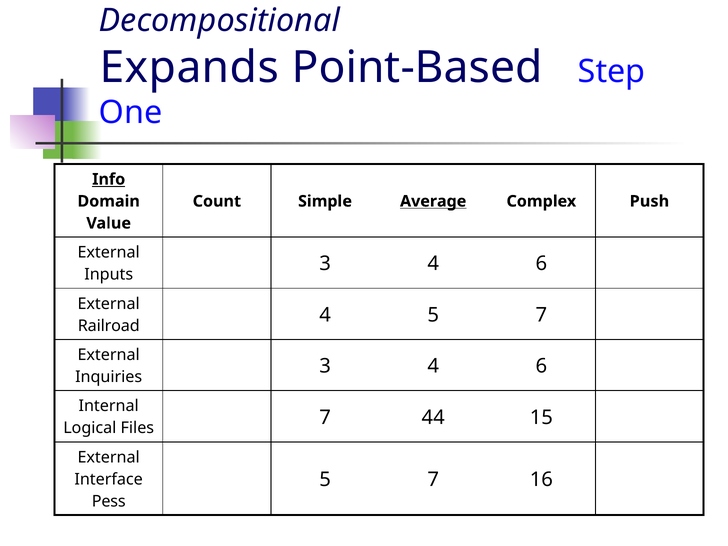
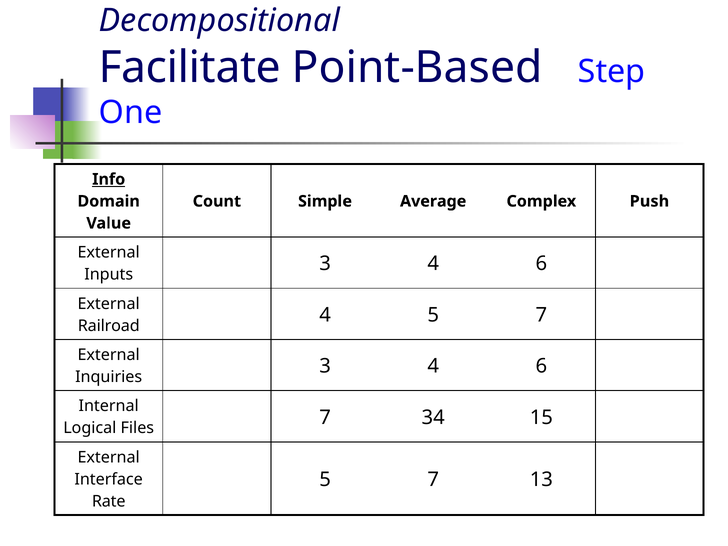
Expands: Expands -> Facilitate (190, 67)
Average underline: present -> none (433, 201)
44: 44 -> 34 (433, 417)
16: 16 -> 13 (541, 480)
Pess: Pess -> Rate (109, 501)
